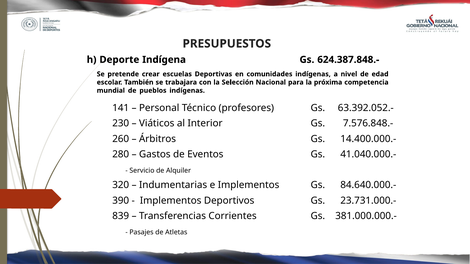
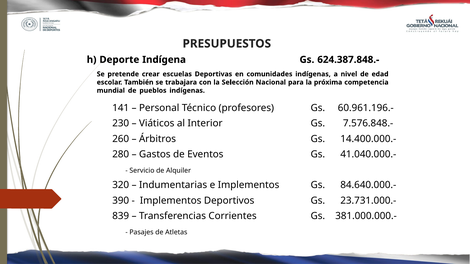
63.392.052.-: 63.392.052.- -> 60.961.196.- (366, 108)
